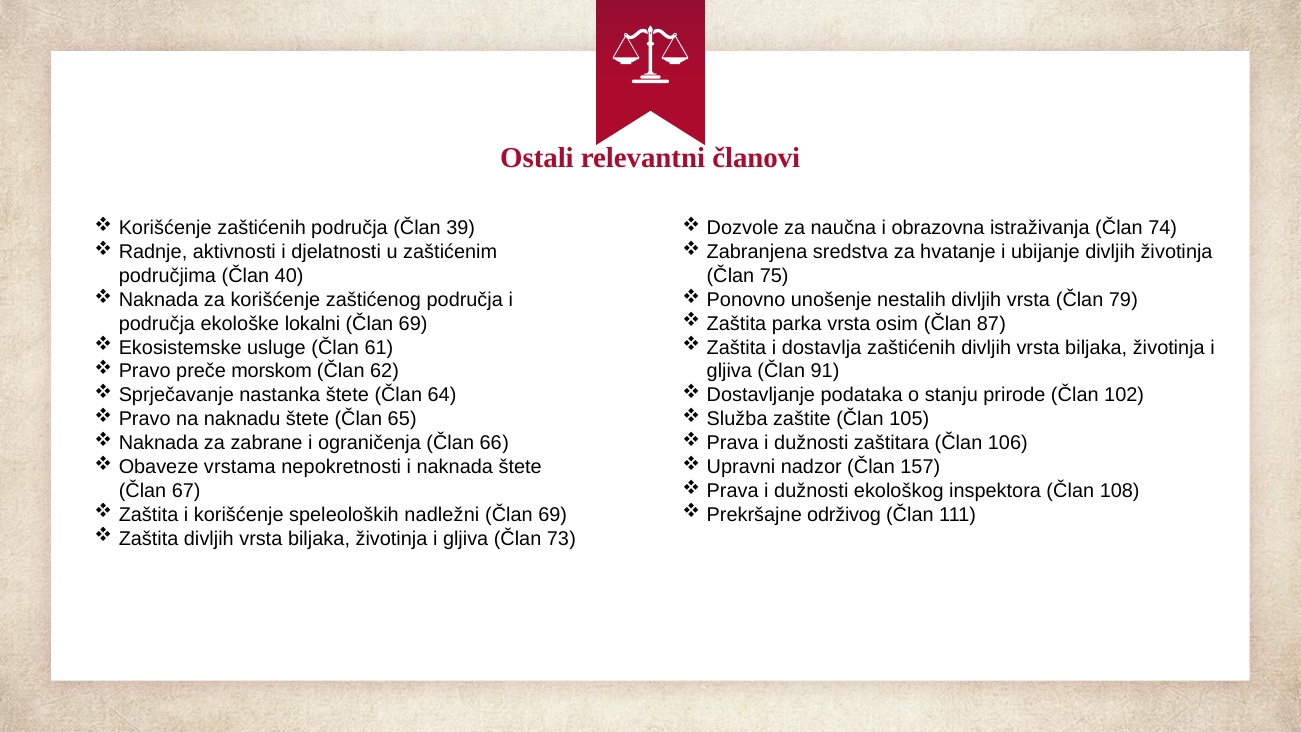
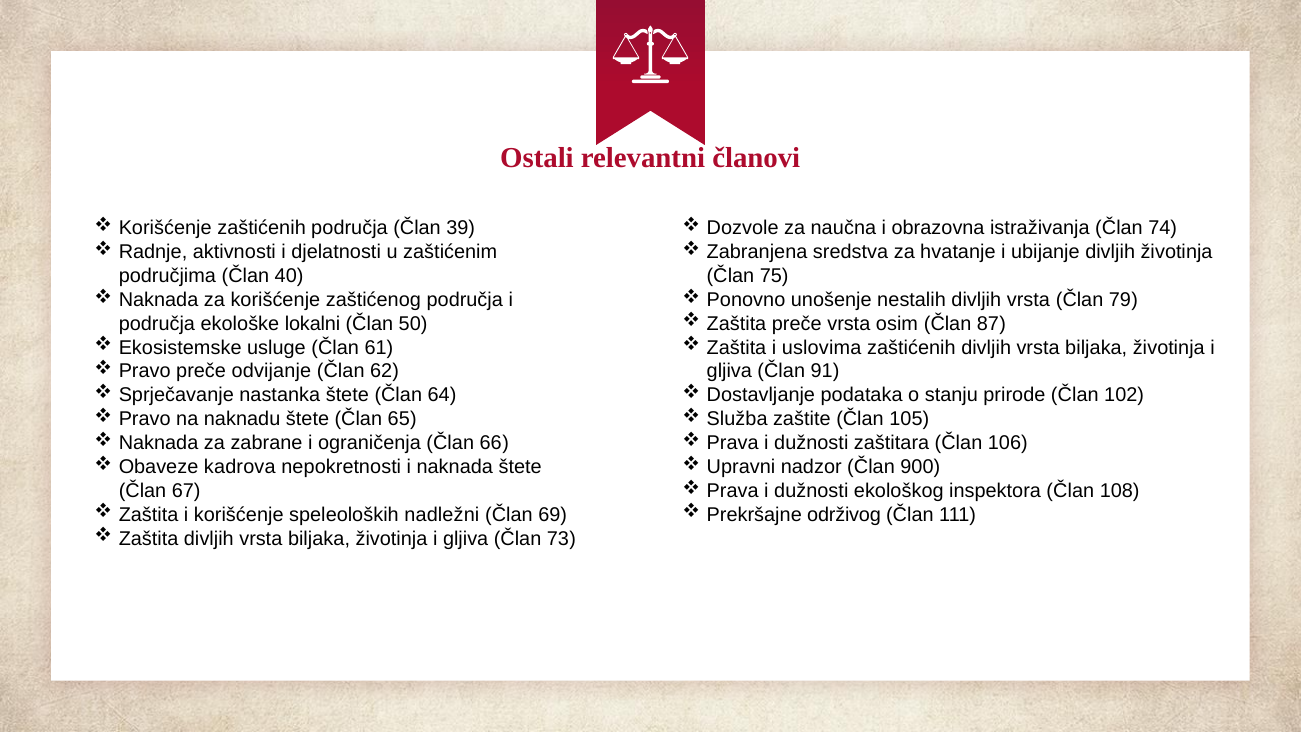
Zaštita parka: parka -> preče (797, 324)
69: 69 -> 50 (413, 324)
dostavlja: dostavlja -> uslovima (822, 347)
morskom: morskom -> odvijanje (271, 371)
vrstama: vrstama -> kadrova (240, 467)
157: 157 -> 900 (920, 467)
